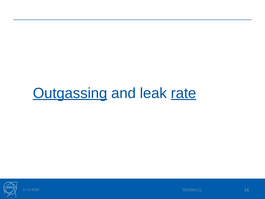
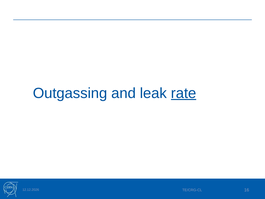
Outgassing underline: present -> none (70, 93)
